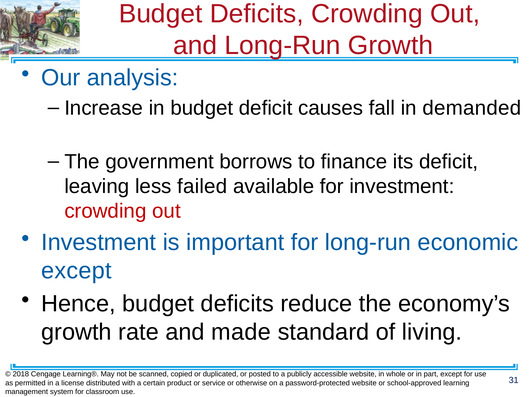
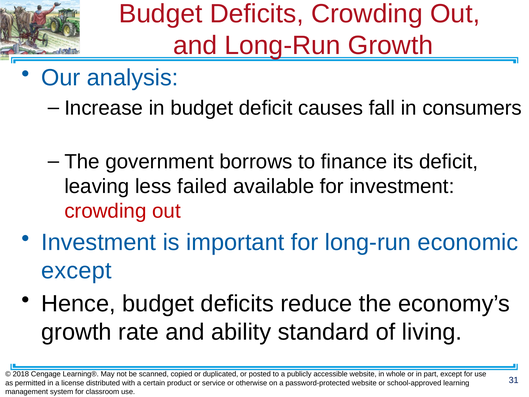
demanded: demanded -> consumers (472, 108)
made: made -> ability (241, 332)
